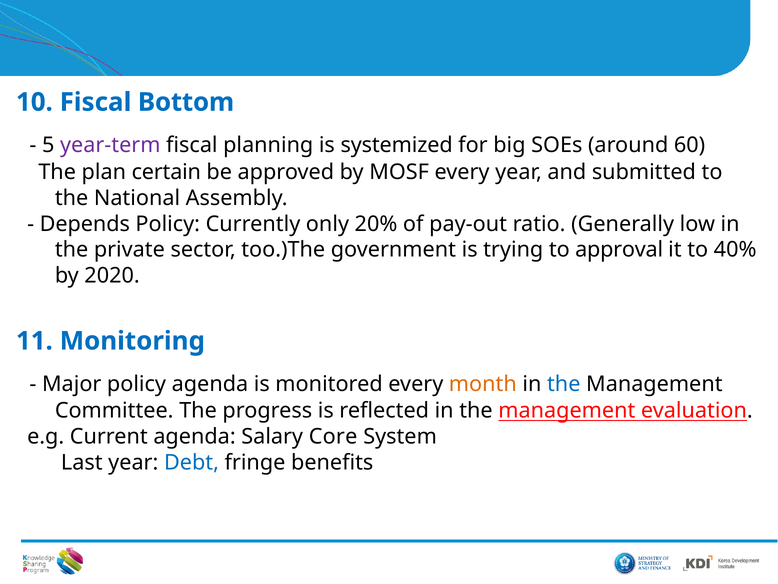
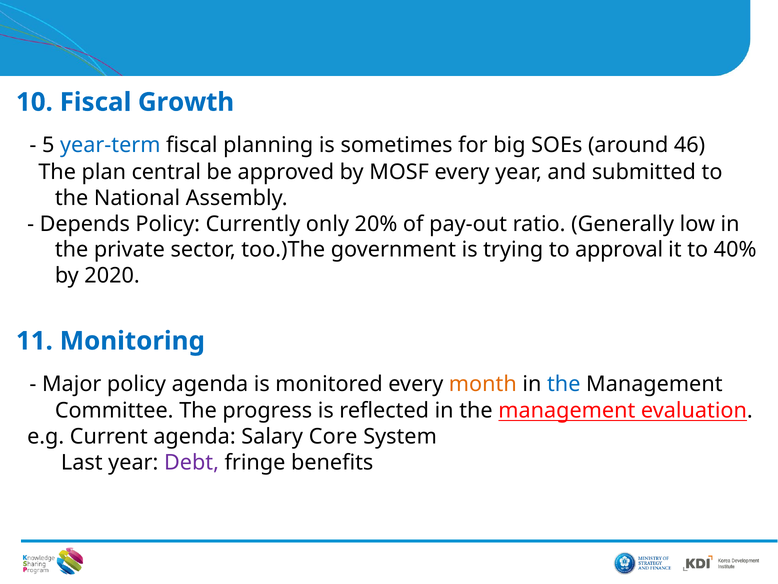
Bottom: Bottom -> Growth (186, 102)
year-term colour: purple -> blue (110, 145)
systemized: systemized -> sometimes (397, 145)
60: 60 -> 46 (690, 145)
certain: certain -> central (166, 172)
Debt colour: blue -> purple (191, 462)
